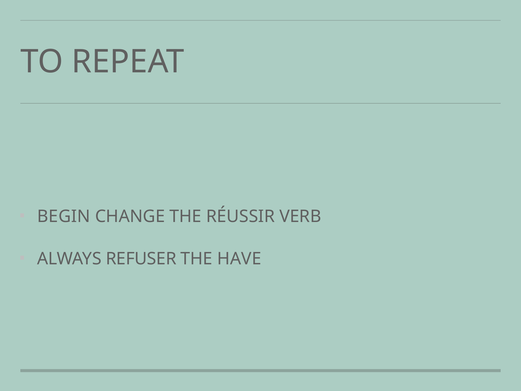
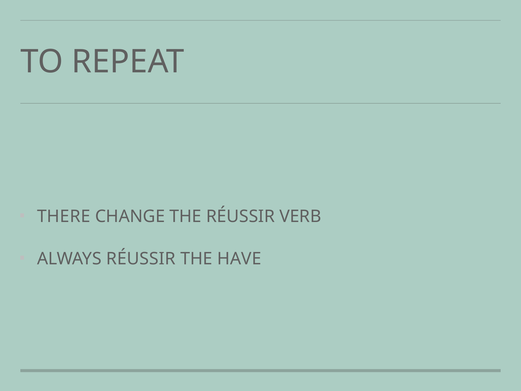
BEGIN: BEGIN -> THERE (64, 216)
ALWAYS REFUSER: REFUSER -> RÉUSSIR (141, 259)
